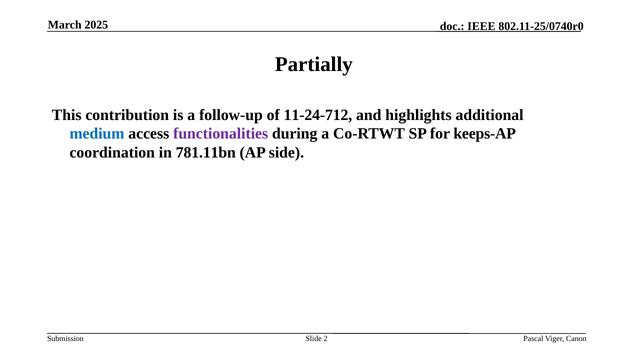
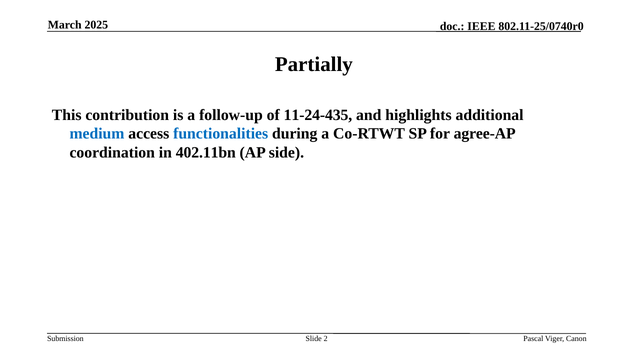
11-24-712: 11-24-712 -> 11-24-435 (318, 115)
functionalities colour: purple -> blue (221, 134)
keeps-AP: keeps-AP -> agree-AP (485, 134)
781.11bn: 781.11bn -> 402.11bn (206, 153)
